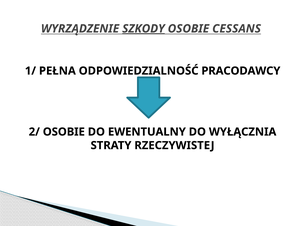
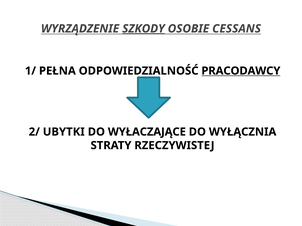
PRACODAWCY underline: none -> present (241, 71)
2/ OSOBIE: OSOBIE -> UBYTKI (64, 132)
EWENTUALNY: EWENTUALNY -> WYŁACZAJĄCE (147, 132)
